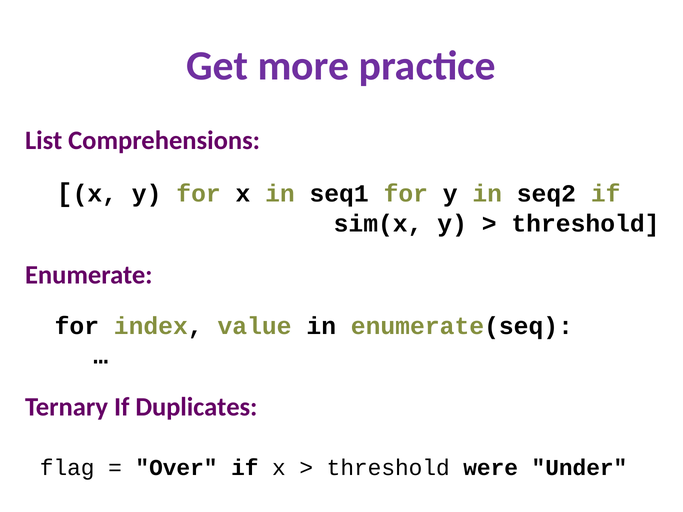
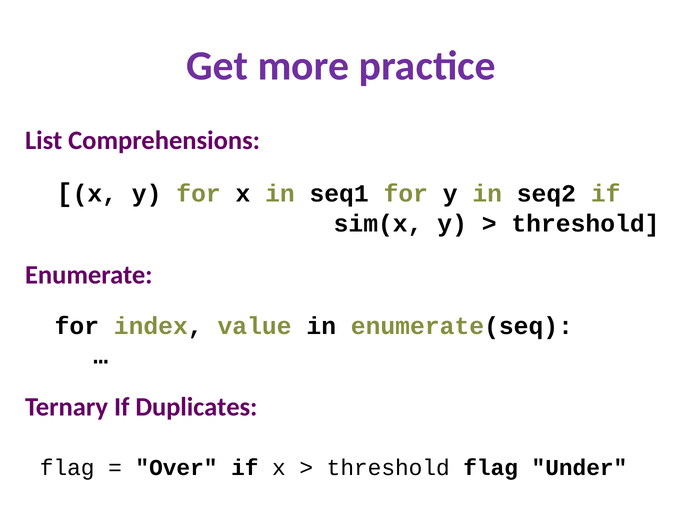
threshold were: were -> flag (491, 468)
